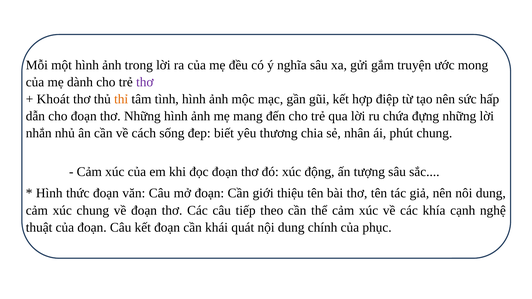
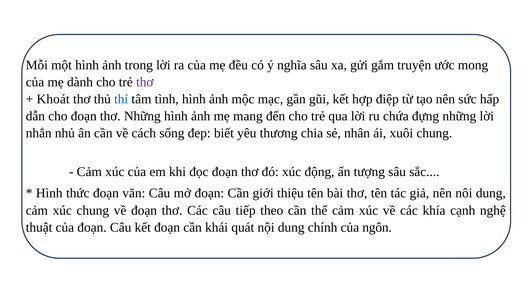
thỉ colour: orange -> blue (121, 99)
phút: phút -> xuôi (401, 133)
phục: phục -> ngôn (377, 228)
